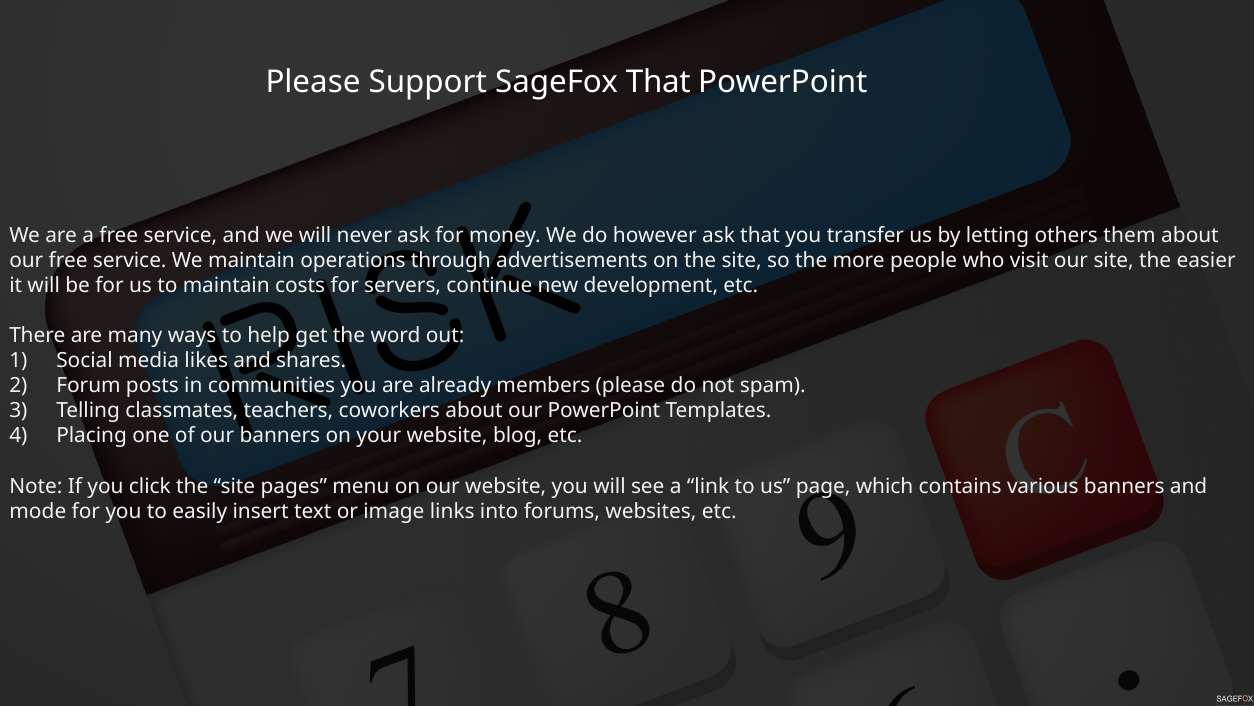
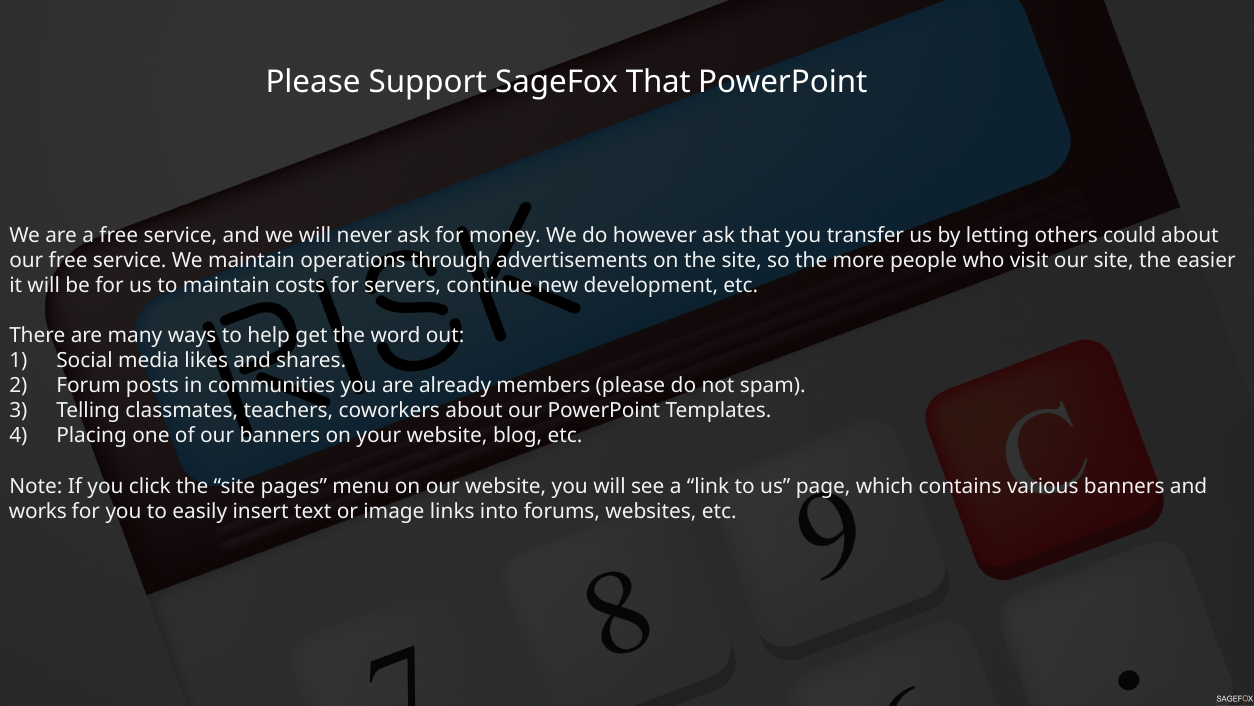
them: them -> could (1130, 235)
mode: mode -> works (38, 511)
